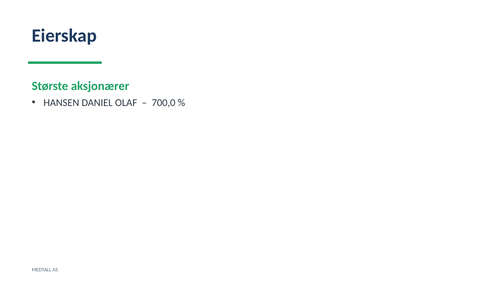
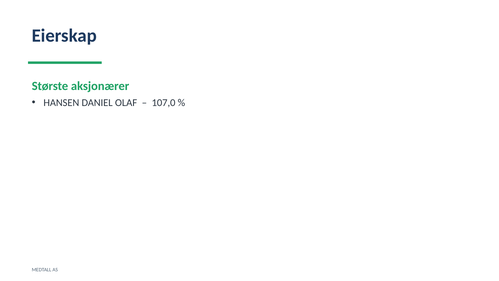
700,0: 700,0 -> 107,0 (164, 103)
